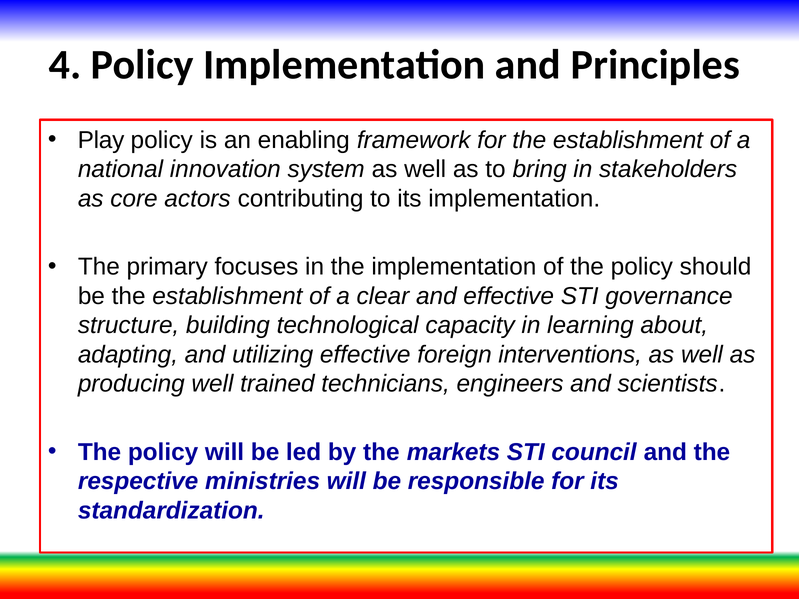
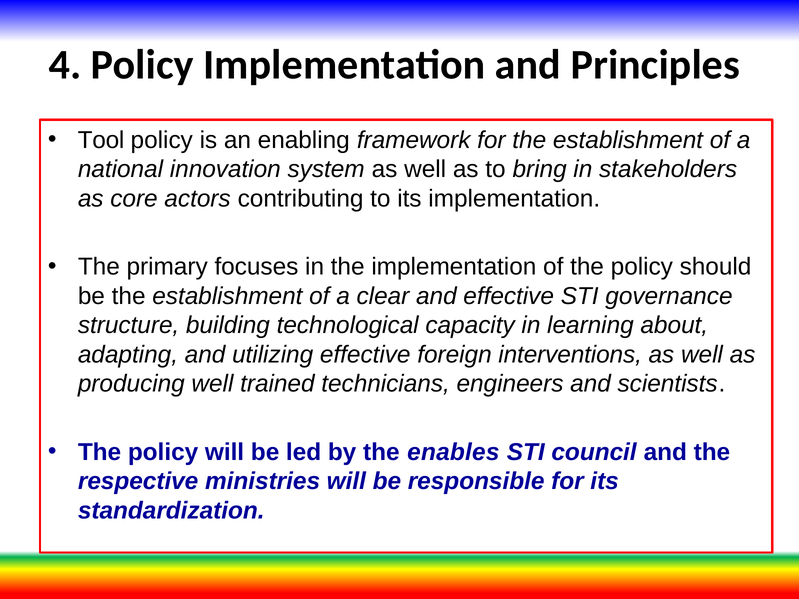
Play: Play -> Tool (101, 140)
markets: markets -> enables (453, 452)
